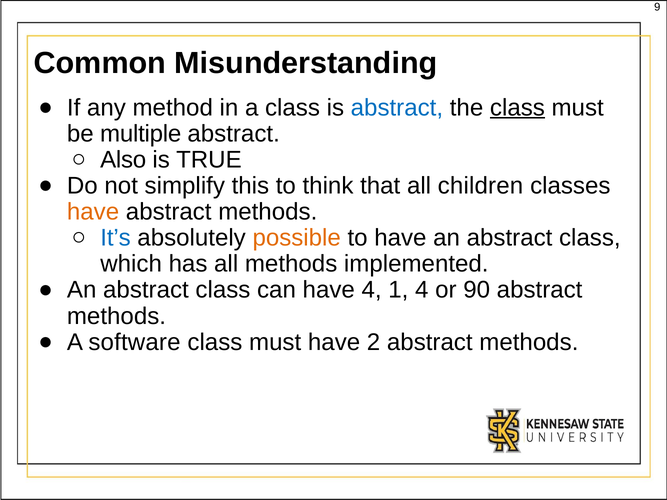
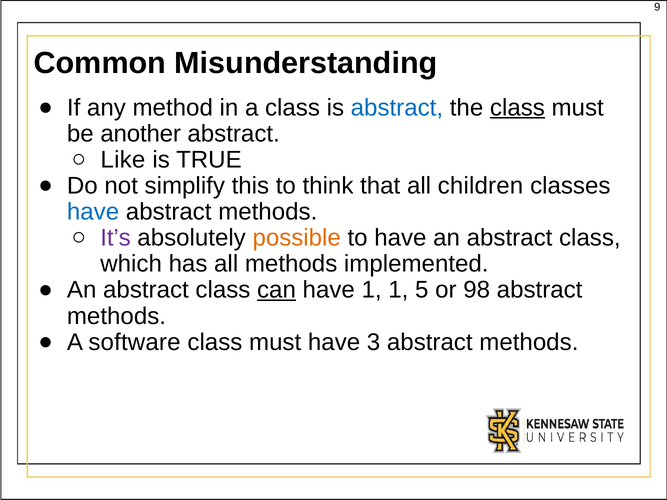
multiple: multiple -> another (141, 134)
Also: Also -> Like (123, 160)
have colour: orange -> blue (93, 212)
It’s colour: blue -> purple (116, 238)
can underline: none -> present (276, 290)
have 4: 4 -> 1 (372, 290)
1 4: 4 -> 5 (422, 290)
90: 90 -> 98 (477, 290)
2: 2 -> 3 (374, 342)
